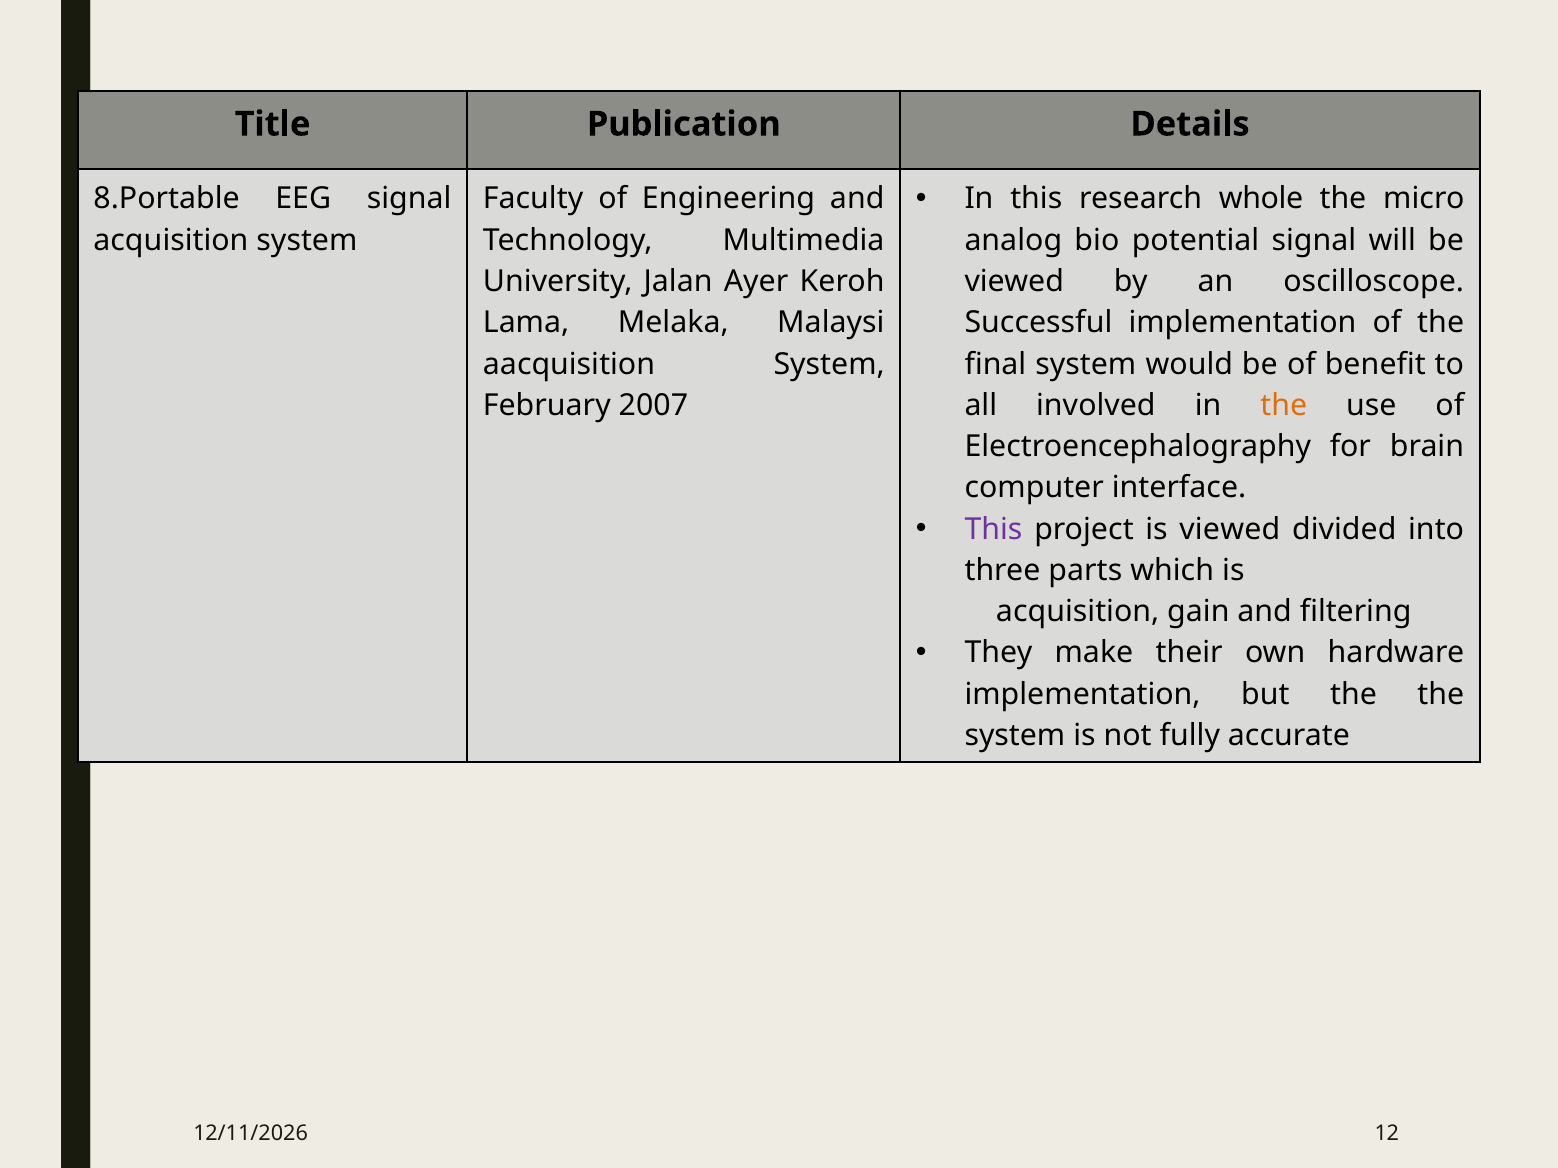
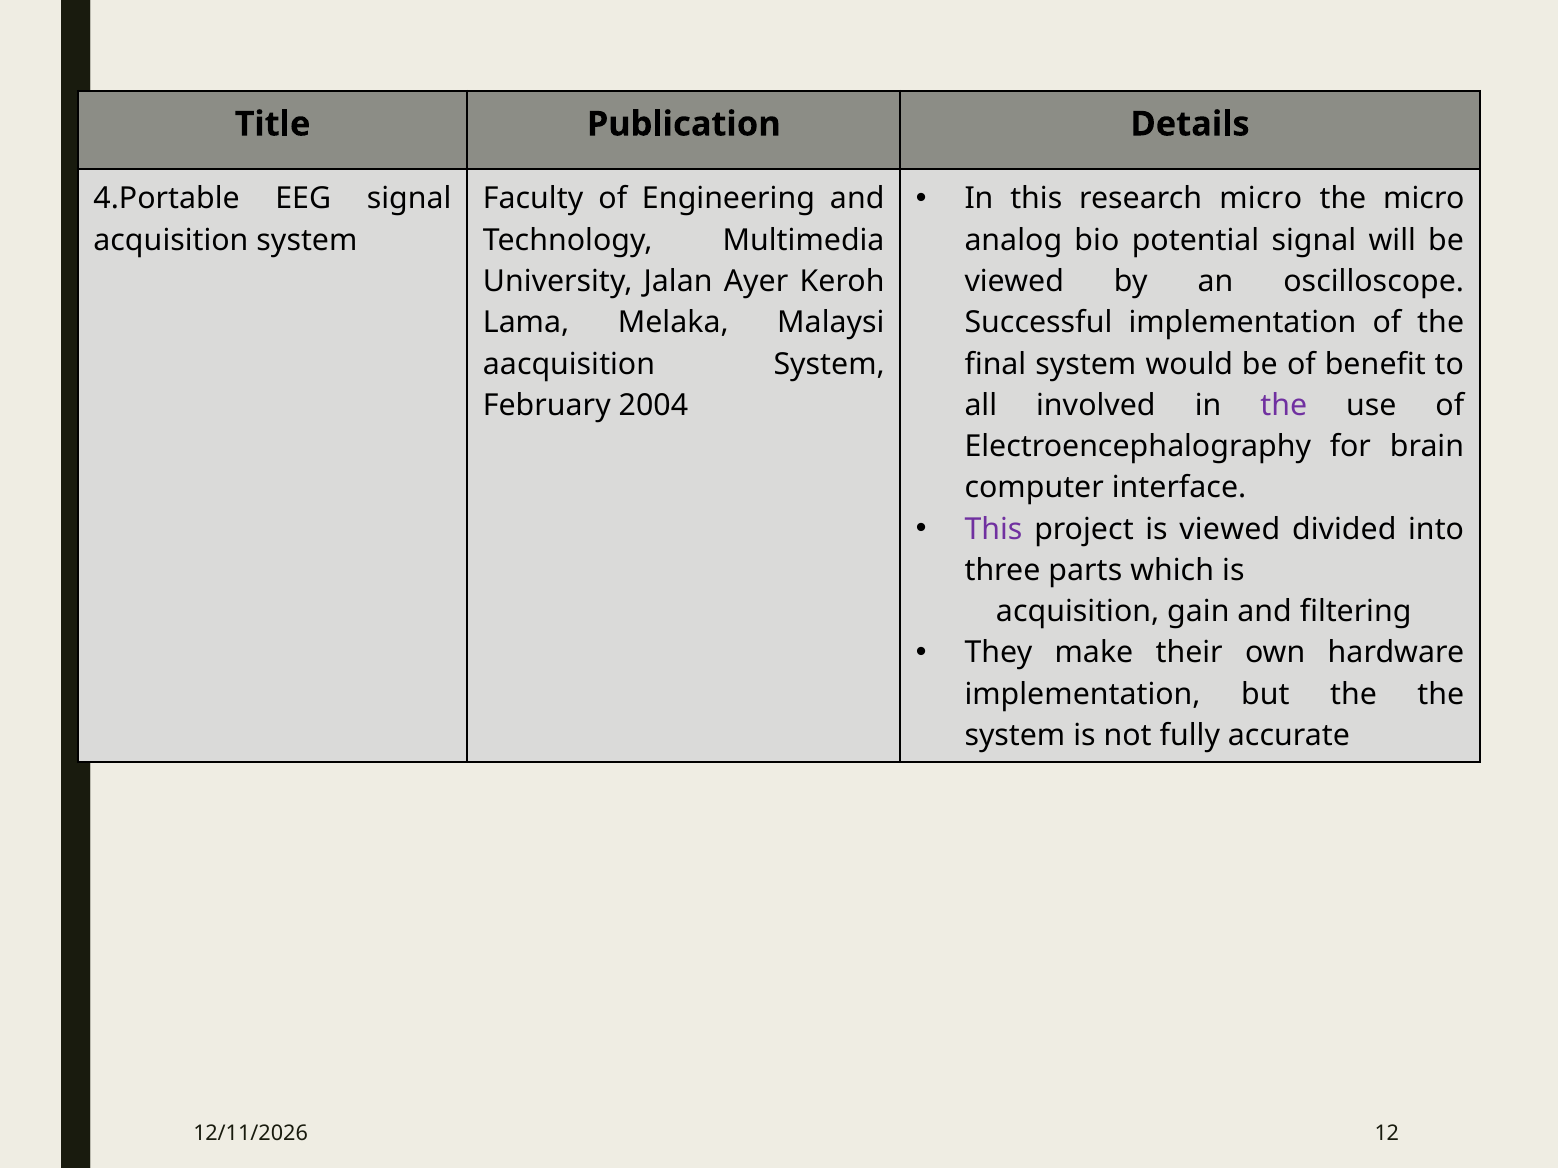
research whole: whole -> micro (1261, 199)
8.Portable: 8.Portable -> 4.Portable (167, 199)
2007: 2007 -> 2004 (653, 405)
the colour: orange -> purple (1284, 405)
